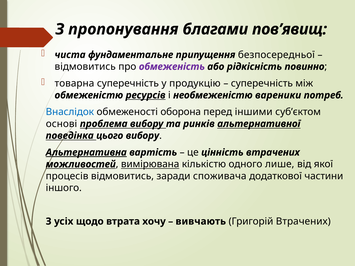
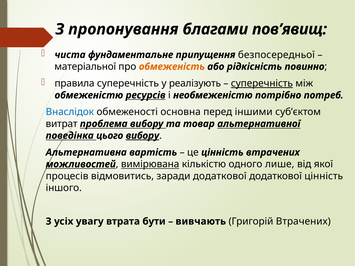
відмовитись: відмовитись -> матеріальної (85, 67)
обмеженість colour: purple -> orange (172, 67)
товарна: товарна -> правила (75, 83)
продукцію: продукцію -> реалізують (195, 83)
суперечність underline: none -> present (262, 83)
вареники: вареники -> потрібно (278, 95)
оборона: оборона -> основна (181, 112)
основі: основі -> витрат (62, 124)
ринків: ринків -> товар (199, 124)
вибору underline: none -> present (143, 136)
Альтернативна underline: present -> none (86, 153)
заради споживача: споживача -> додаткової (220, 176)
додаткової частини: частини -> цінність (324, 176)
щодо: щодо -> увагу (90, 222)
хочу: хочу -> бути (154, 222)
